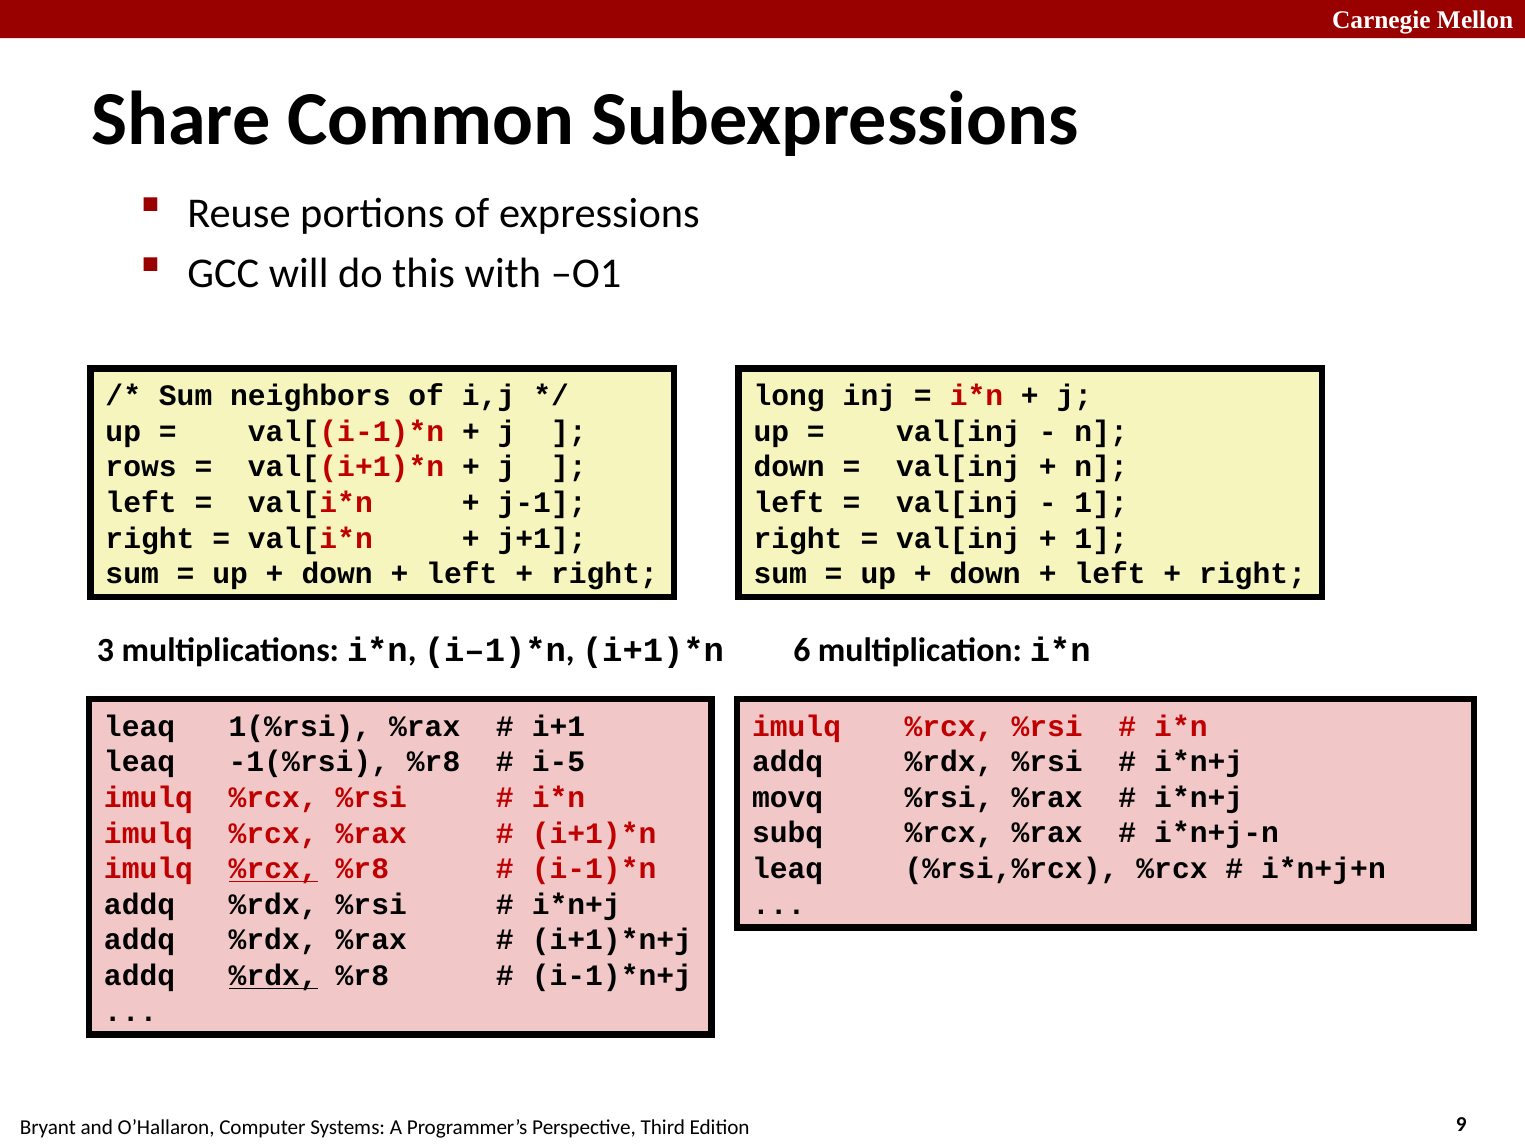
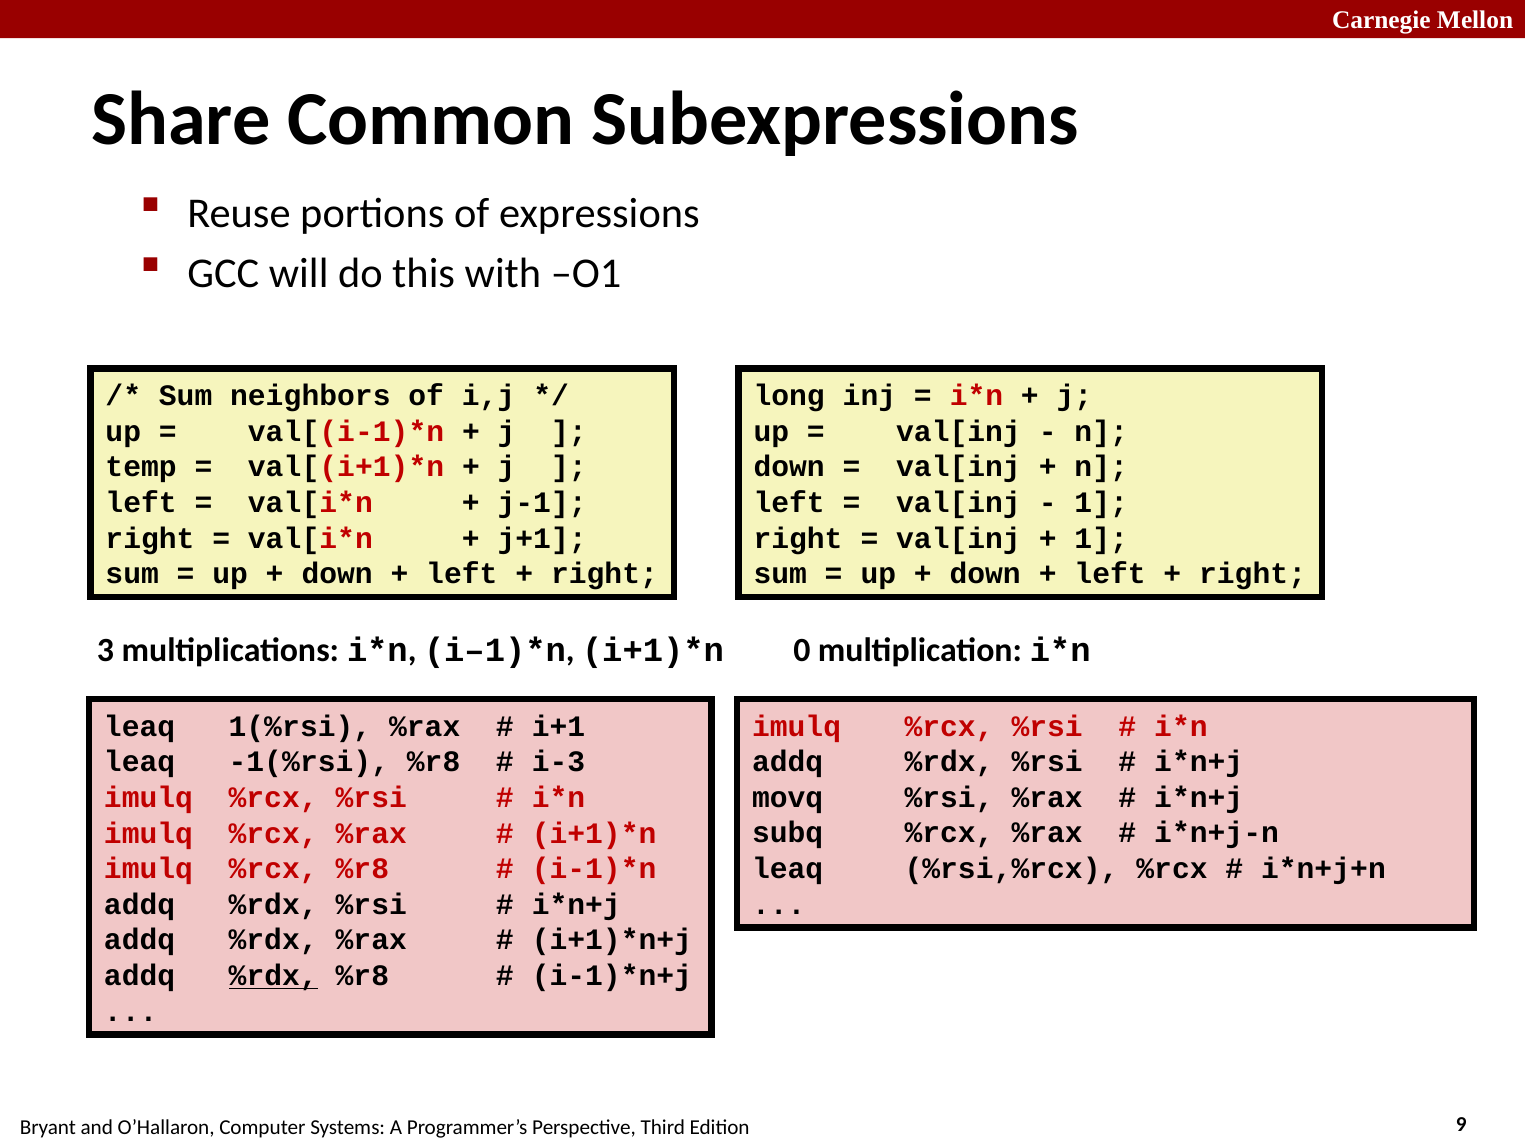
rows: rows -> temp (141, 467)
6: 6 -> 0 (802, 650)
i-5: i-5 -> i-3 (558, 762)
%rcx underline: present -> none (273, 869)
